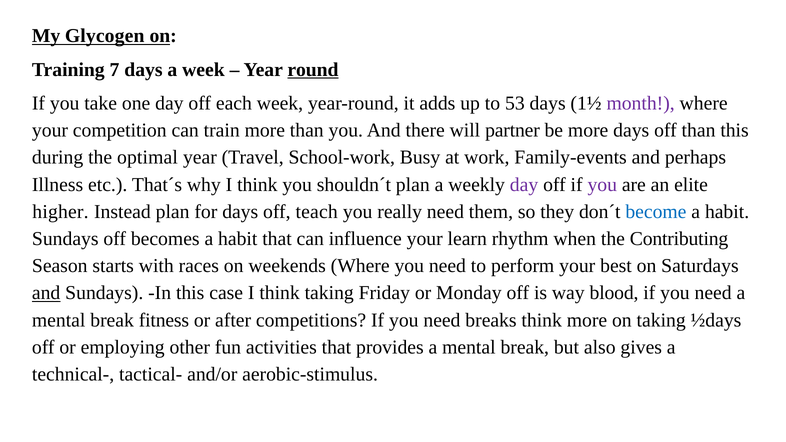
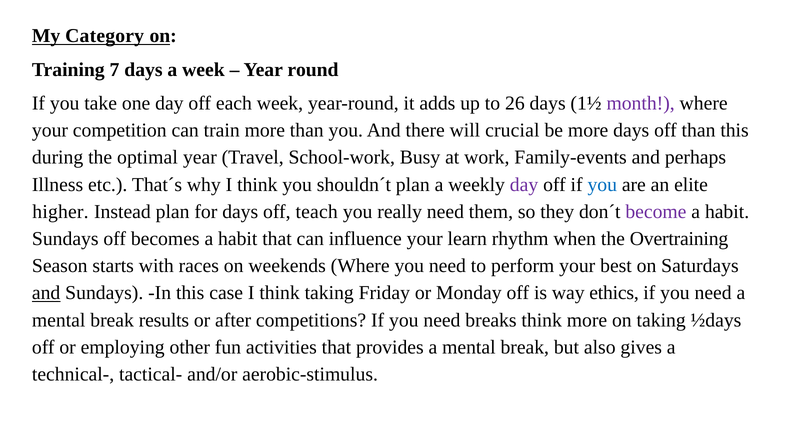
Glycogen: Glycogen -> Category (105, 36)
round underline: present -> none (313, 70)
53: 53 -> 26 (515, 103)
partner: partner -> crucial (512, 130)
you colour: purple -> blue (602, 185)
become colour: blue -> purple (656, 212)
Contributing: Contributing -> Overtraining (679, 239)
blood: blood -> ethics (614, 293)
fitness: fitness -> results (164, 320)
